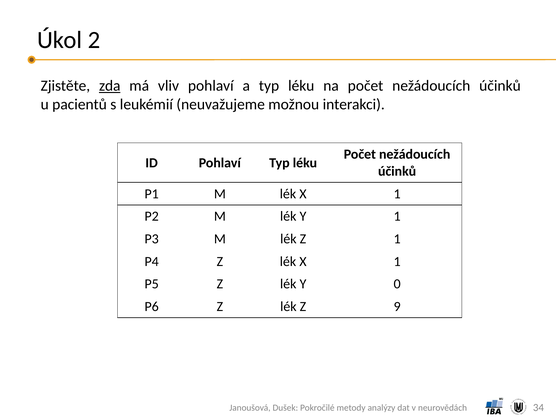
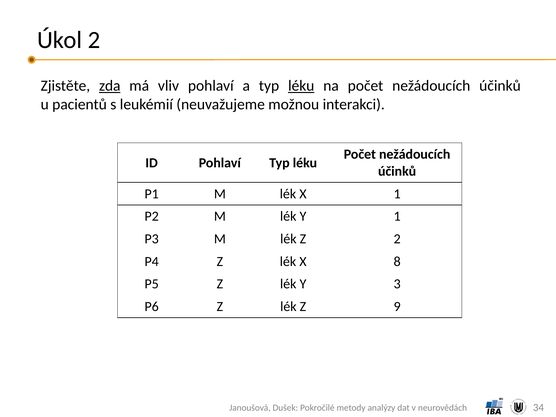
léku underline: none -> present (301, 86)
Z 1: 1 -> 2 (397, 239)
Z lék X 1: 1 -> 8 (397, 261)
0: 0 -> 3 (397, 284)
